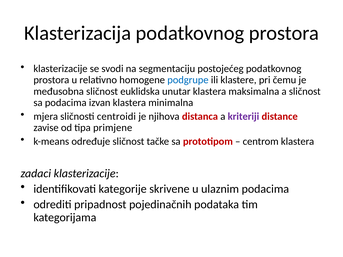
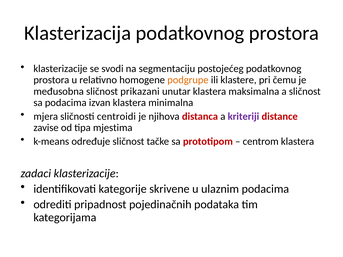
podgrupe colour: blue -> orange (188, 80)
euklidska: euklidska -> prikazani (140, 91)
primjene: primjene -> mjestima (113, 128)
